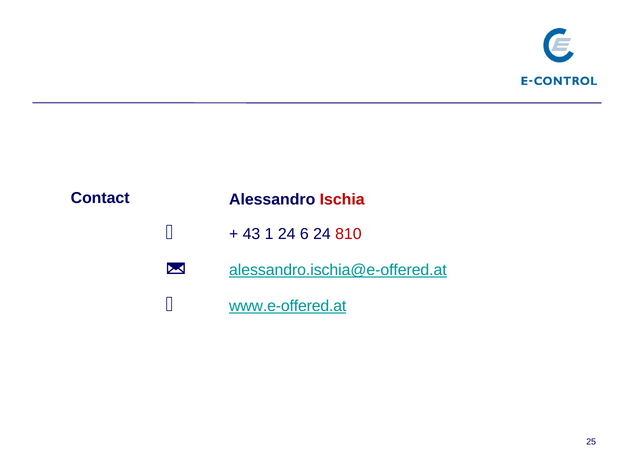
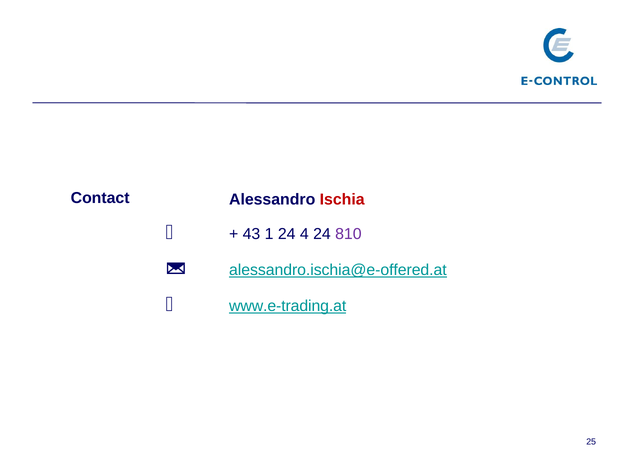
6: 6 -> 4 (304, 234)
810 colour: red -> purple (348, 234)
www.e-offered.at: www.e-offered.at -> www.e-trading.at (288, 306)
